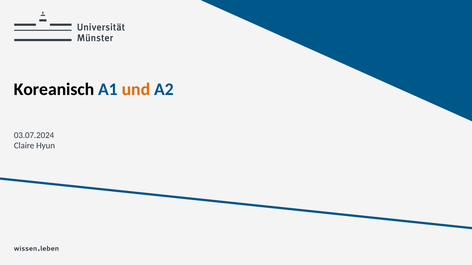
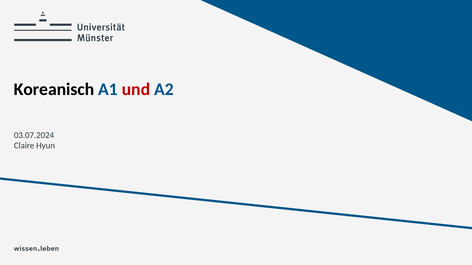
und colour: orange -> red (136, 89)
